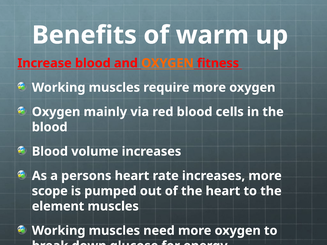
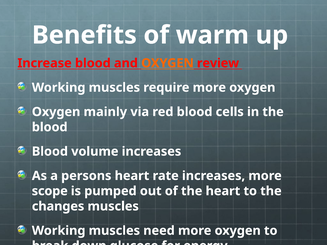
fitness: fitness -> review (218, 63)
element: element -> changes (58, 206)
